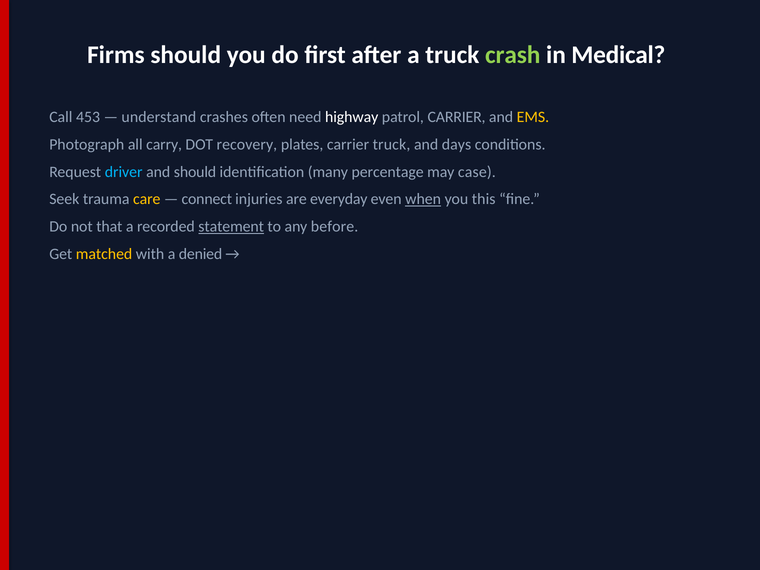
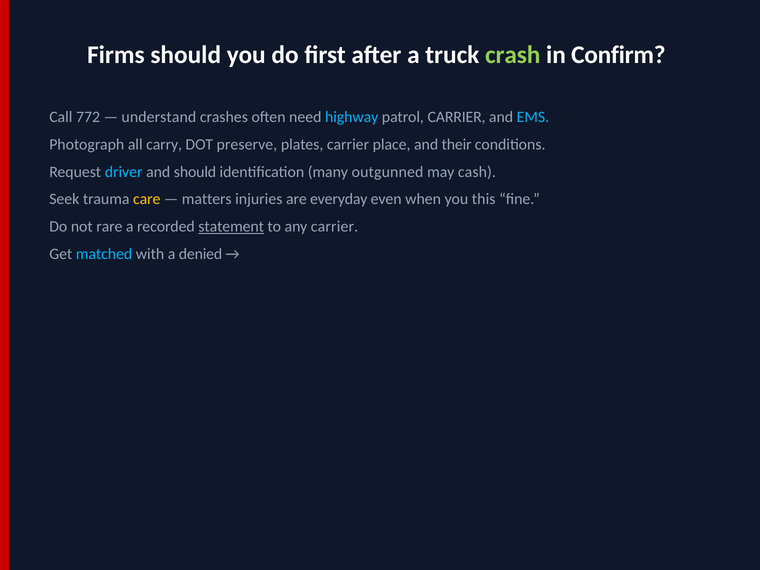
Medical: Medical -> Confirm (618, 55)
453: 453 -> 772 (88, 117)
highway colour: white -> light blue (352, 117)
EMS colour: yellow -> light blue (533, 117)
recovery: recovery -> preserve (247, 144)
carrier truck: truck -> place (392, 144)
days: days -> their (457, 144)
percentage: percentage -> outgunned (388, 172)
case: case -> cash (477, 172)
connect: connect -> matters (207, 199)
when underline: present -> none (423, 199)
that: that -> rare (109, 227)
any before: before -> carrier (335, 227)
matched colour: yellow -> light blue (104, 254)
